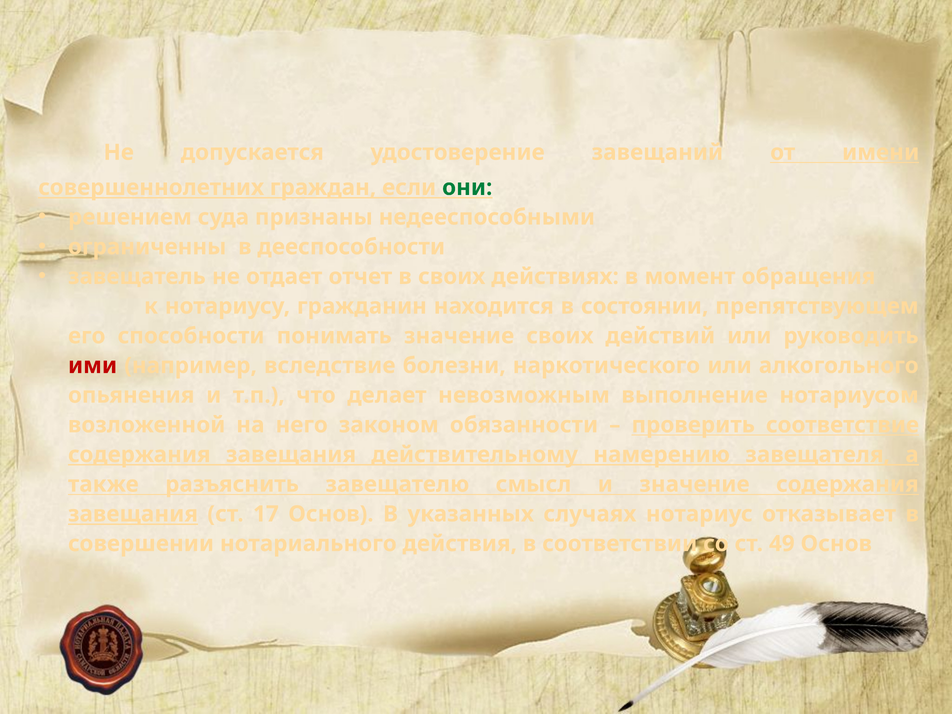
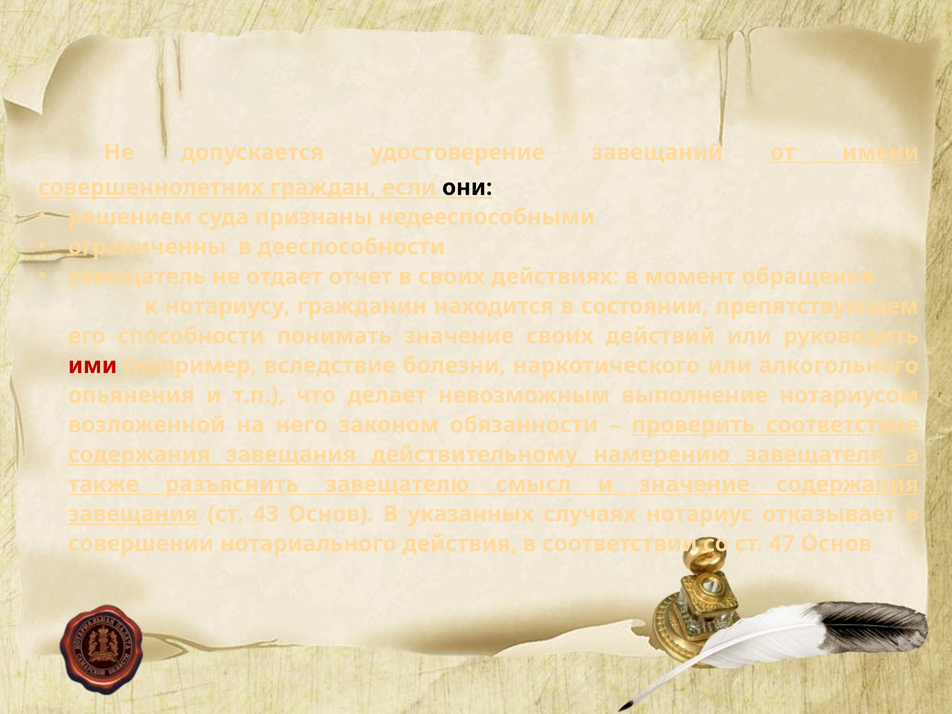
они colour: green -> black (467, 187)
17: 17 -> 43 (266, 514)
49: 49 -> 47 (782, 544)
